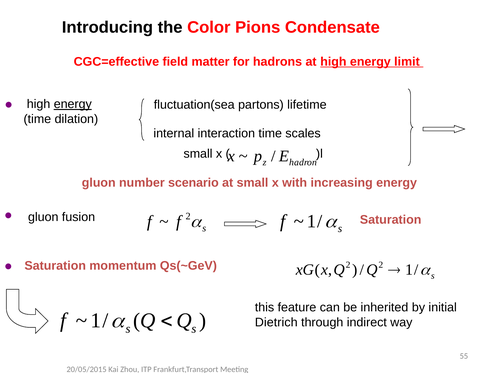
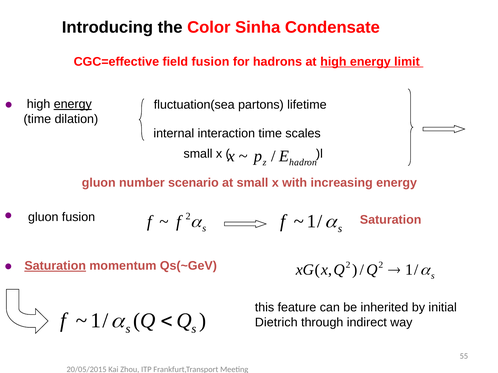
Pions: Pions -> Sinha (258, 27)
field matter: matter -> fusion (210, 62)
Saturation underline: none -> present (55, 266)
